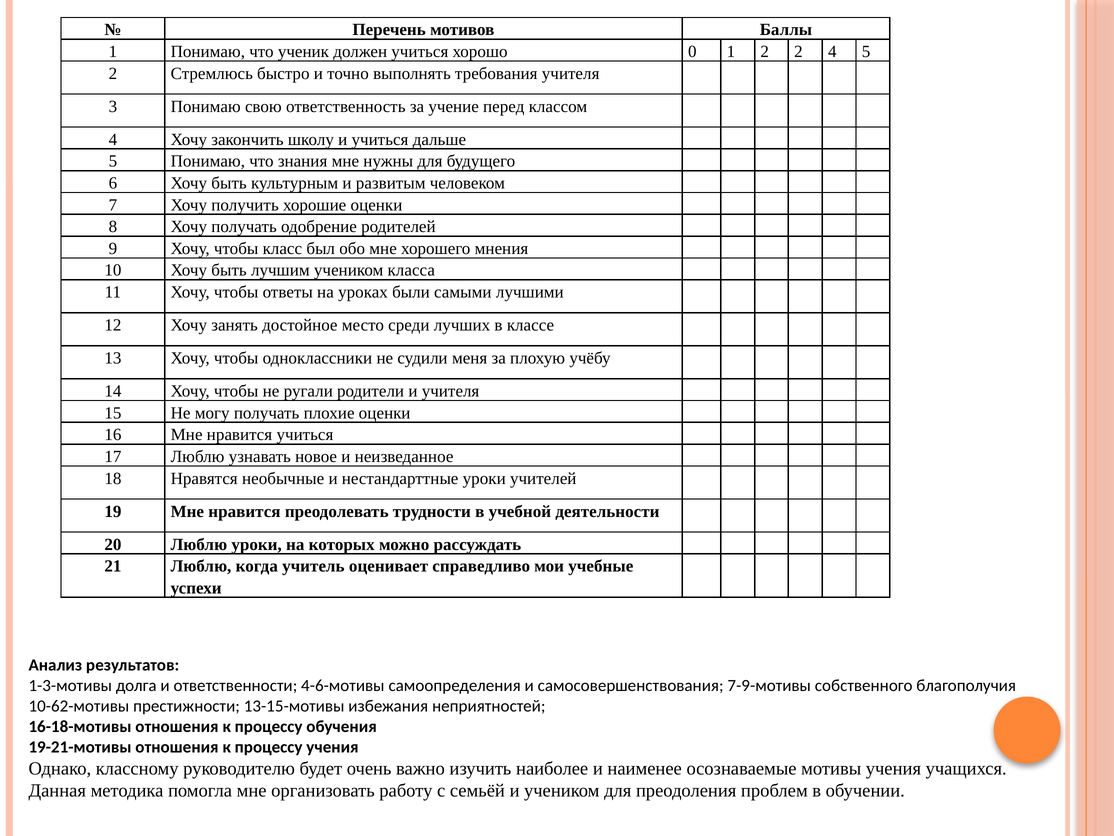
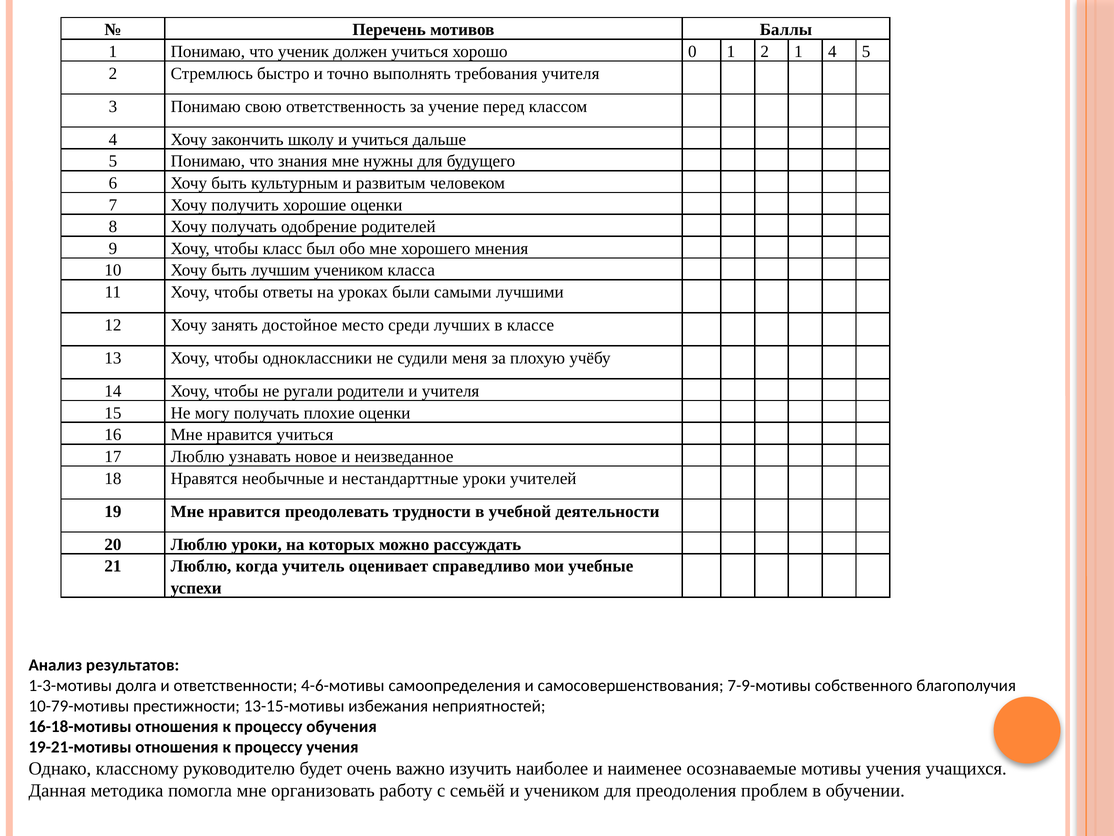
2 2: 2 -> 1 (798, 52)
10-62-мотивы: 10-62-мотивы -> 10-79-мотивы (79, 706)
